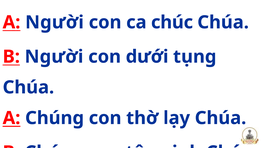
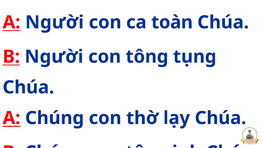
chúc: chúc -> toàn (172, 22)
dưới: dưới -> tông (147, 57)
